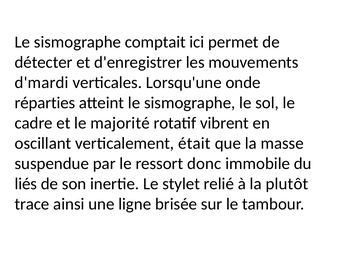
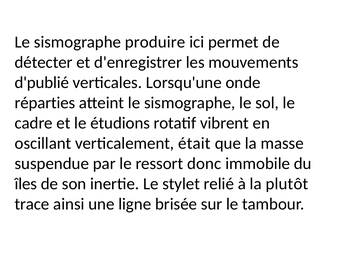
comptait: comptait -> produire (155, 42)
d'mardi: d'mardi -> d'publié (42, 83)
majorité: majorité -> étudions (120, 123)
liés: liés -> îles (26, 184)
